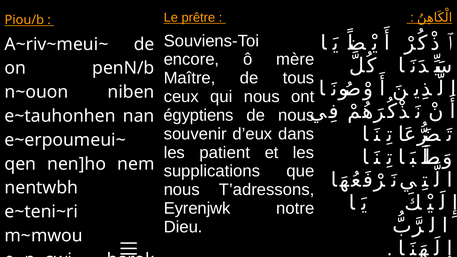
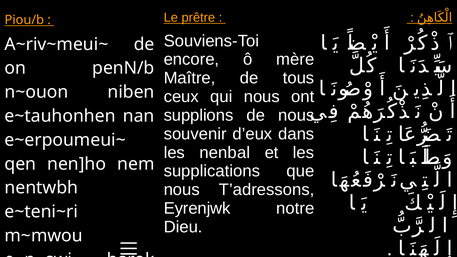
égyptiens: égyptiens -> supplions (199, 115)
patient: patient -> nenbal (225, 153)
